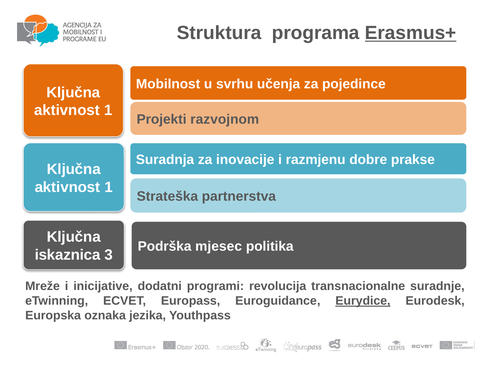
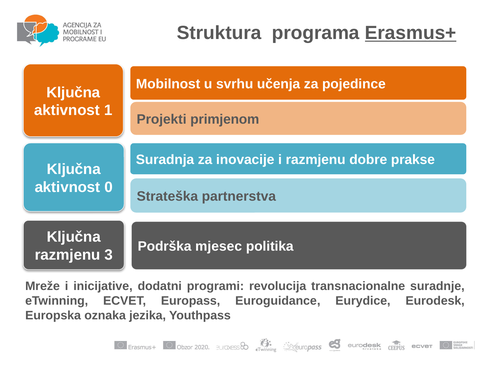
razvojnom: razvojnom -> primjenom (225, 119)
1: 1 -> 0 (109, 187)
iskaznica: iskaznica -> razmjenu (67, 255)
Eurydice underline: present -> none (363, 301)
